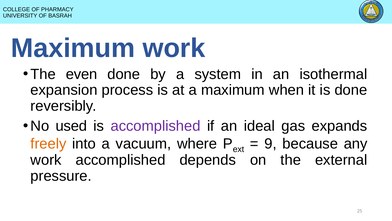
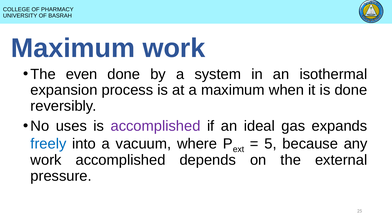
used: used -> uses (71, 126)
freely colour: orange -> blue (48, 143)
9: 9 -> 5 (270, 143)
